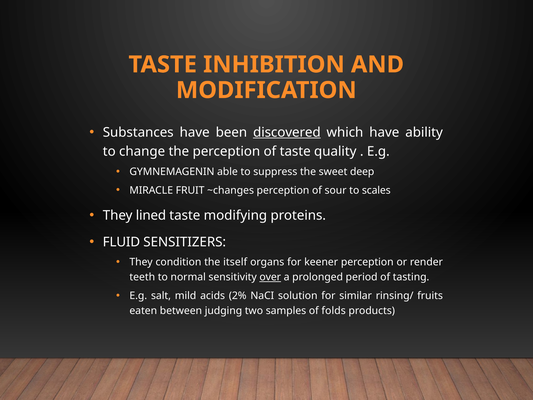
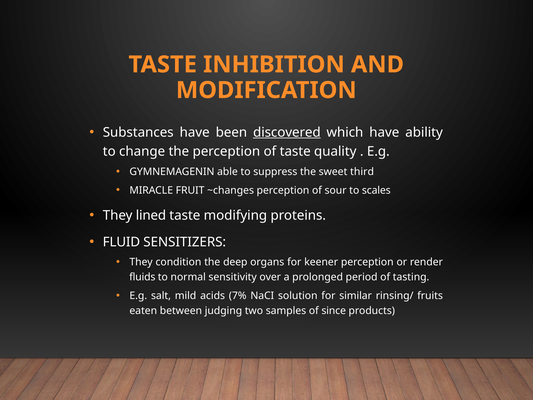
deep: deep -> third (362, 172)
itself: itself -> deep (235, 262)
teeth: teeth -> fluids (142, 277)
over underline: present -> none (270, 277)
2%: 2% -> 7% (238, 296)
folds: folds -> since (334, 310)
